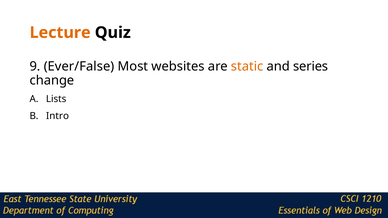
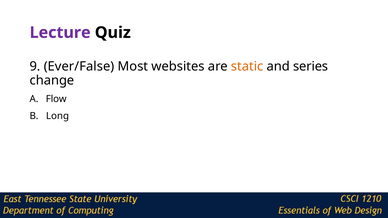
Lecture colour: orange -> purple (60, 33)
Lists: Lists -> Flow (56, 99)
Intro: Intro -> Long (57, 116)
